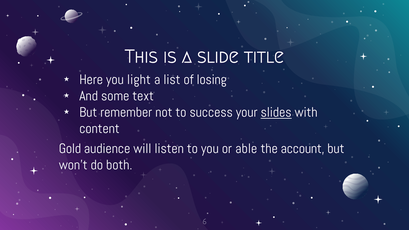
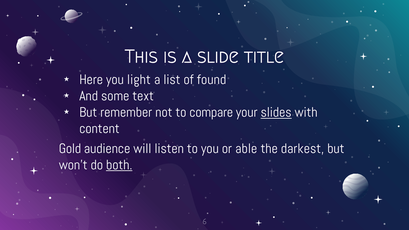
losing: losing -> found (212, 80)
success: success -> compare (211, 112)
account: account -> darkest (303, 149)
both underline: none -> present (119, 165)
